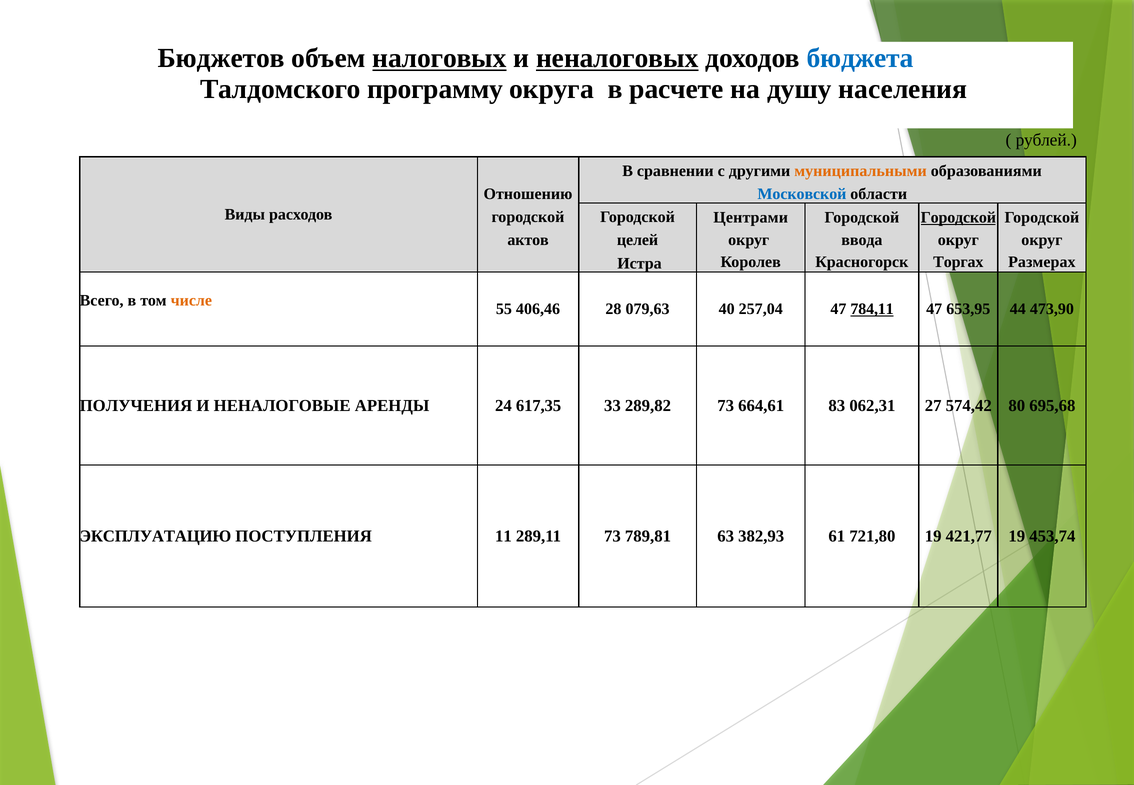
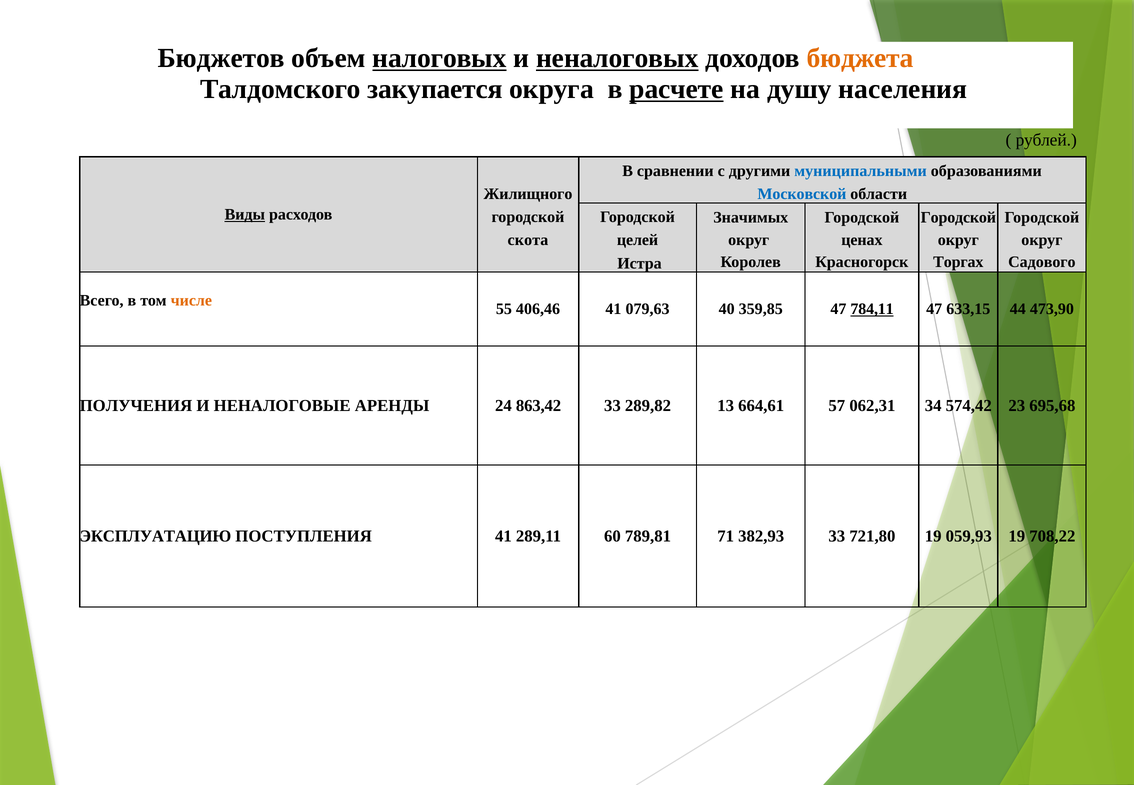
бюджета colour: blue -> orange (860, 58)
программу: программу -> закупается (435, 89)
расчете underline: none -> present (676, 89)
муниципальными colour: orange -> blue (861, 171)
Отношению: Отношению -> Жилищного (528, 194)
Виды underline: none -> present (245, 215)
Центрами: Центрами -> Значимых (751, 218)
Городской underline: present -> none (958, 218)
ввода: ввода -> ценах (862, 240)
актов: актов -> скота (528, 240)
Размерах: Размерах -> Садового (1042, 262)
406,46 28: 28 -> 41 (613, 309)
257,04: 257,04 -> 359,85 (761, 309)
653,95: 653,95 -> 633,15 (968, 309)
617,35: 617,35 -> 863,42 (539, 406)
289,82 73: 73 -> 13 (726, 406)
83: 83 -> 57 (837, 406)
27: 27 -> 34 (933, 406)
80: 80 -> 23 (1017, 406)
ПОСТУПЛЕНИЯ 11: 11 -> 41 (503, 536)
289,11 73: 73 -> 60 (612, 536)
63: 63 -> 71 (726, 536)
382,93 61: 61 -> 33 (837, 536)
421,77: 421,77 -> 059,93 (969, 536)
453,74: 453,74 -> 708,22 (1052, 536)
